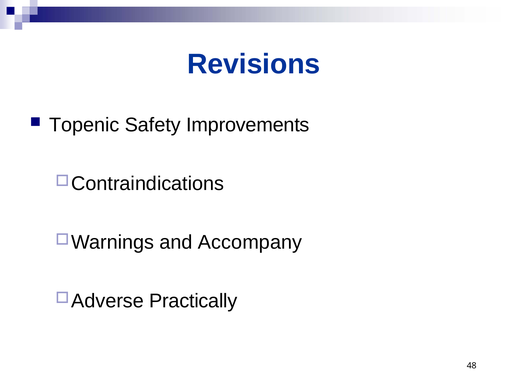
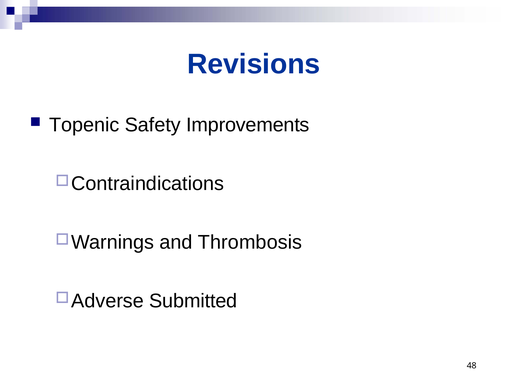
Accompany: Accompany -> Thrombosis (250, 242)
Practically: Practically -> Submitted (193, 301)
